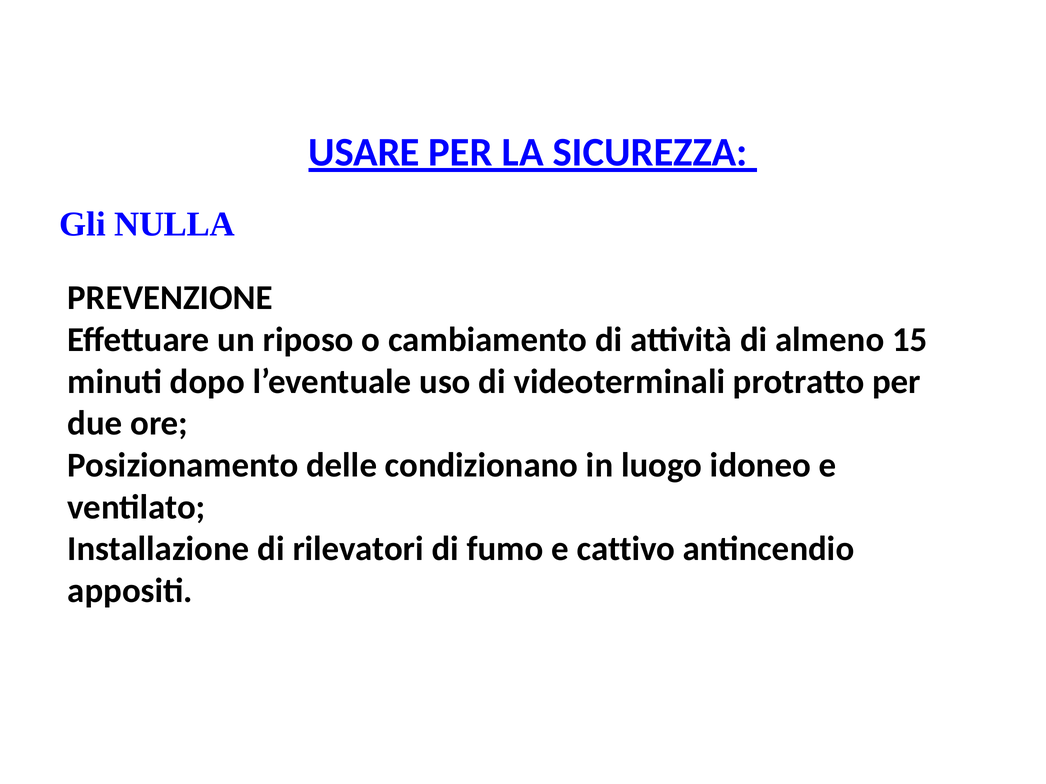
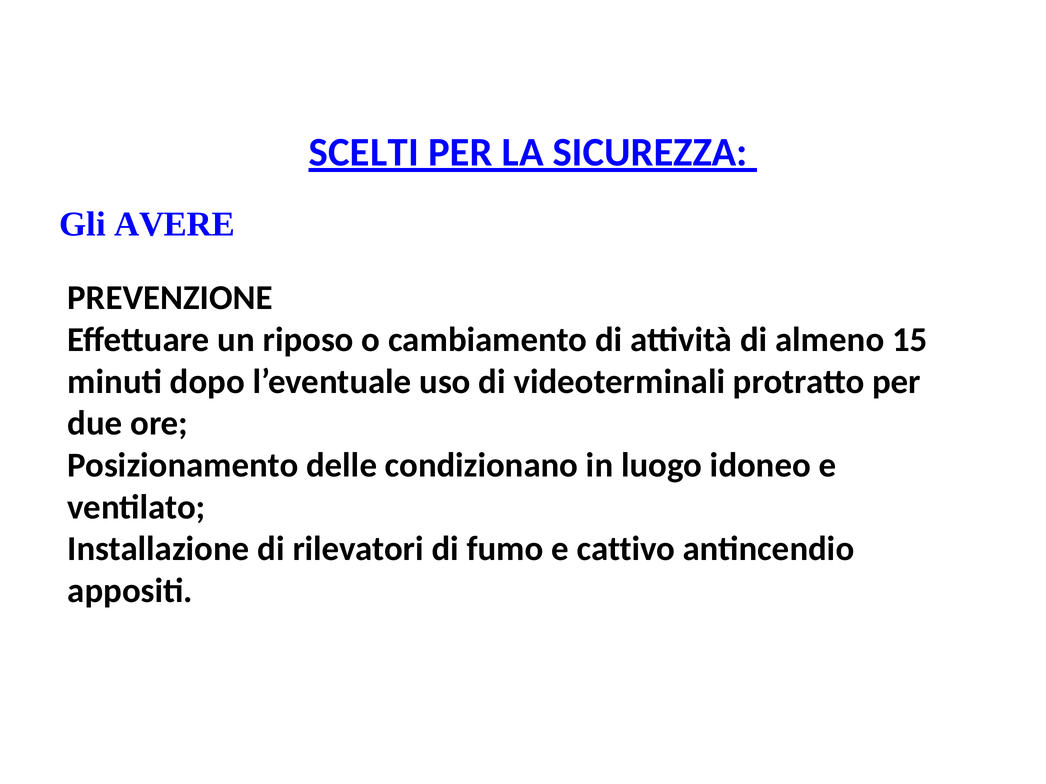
USARE: USARE -> SCELTI (364, 153)
NULLA: NULLA -> AVERE (175, 225)
